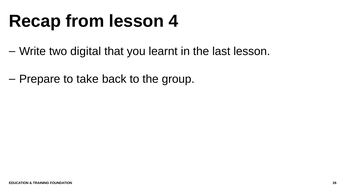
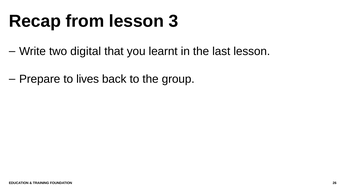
4: 4 -> 3 (174, 21)
take: take -> lives (88, 79)
